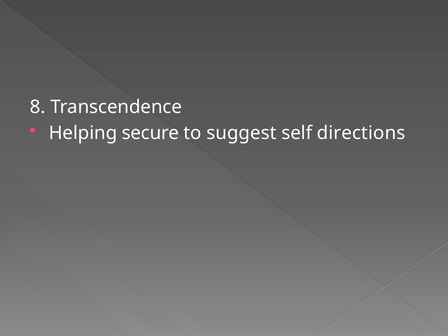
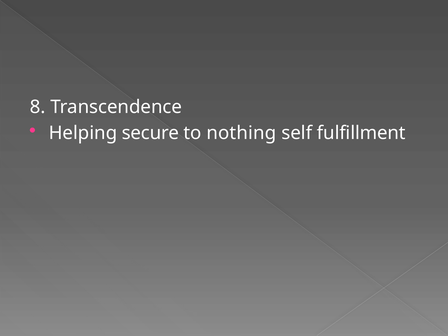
suggest: suggest -> nothing (241, 133)
directions: directions -> fulfillment (361, 133)
